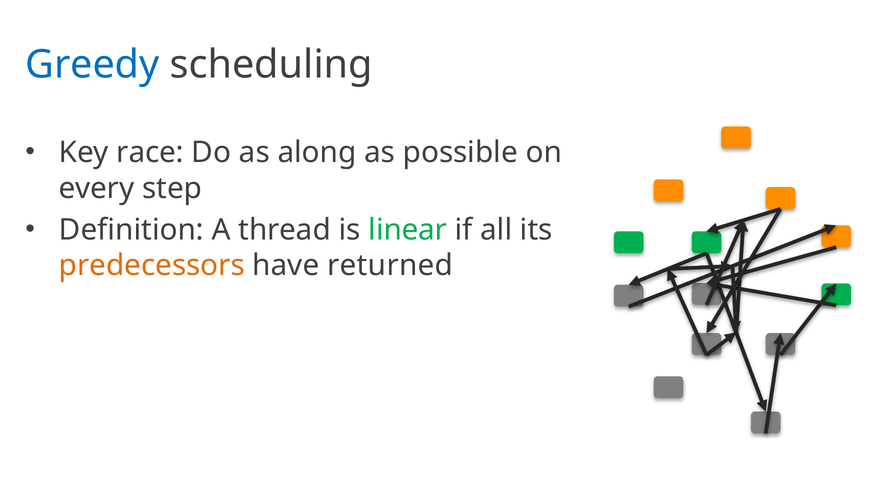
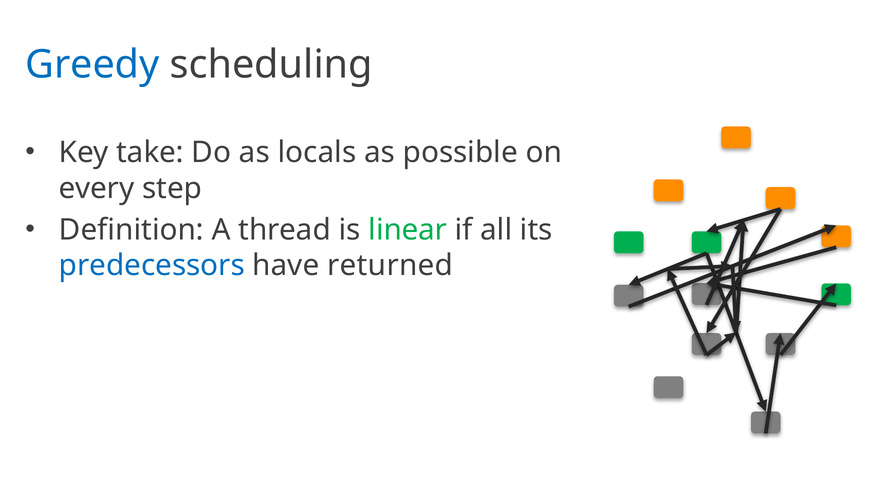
race: race -> take (150, 152)
along: along -> locals (317, 152)
predecessors colour: orange -> blue (152, 265)
